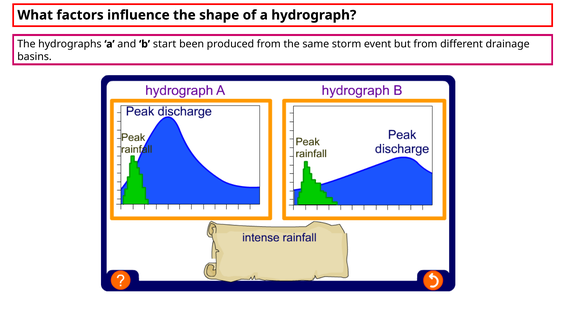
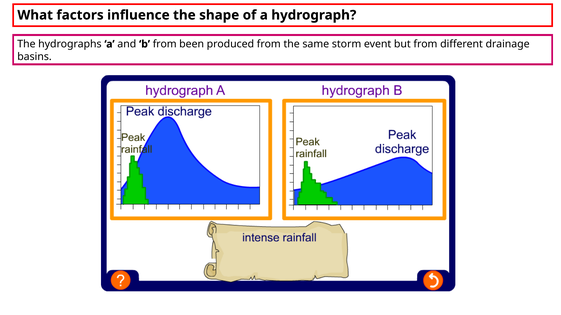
b start: start -> from (165, 44)
